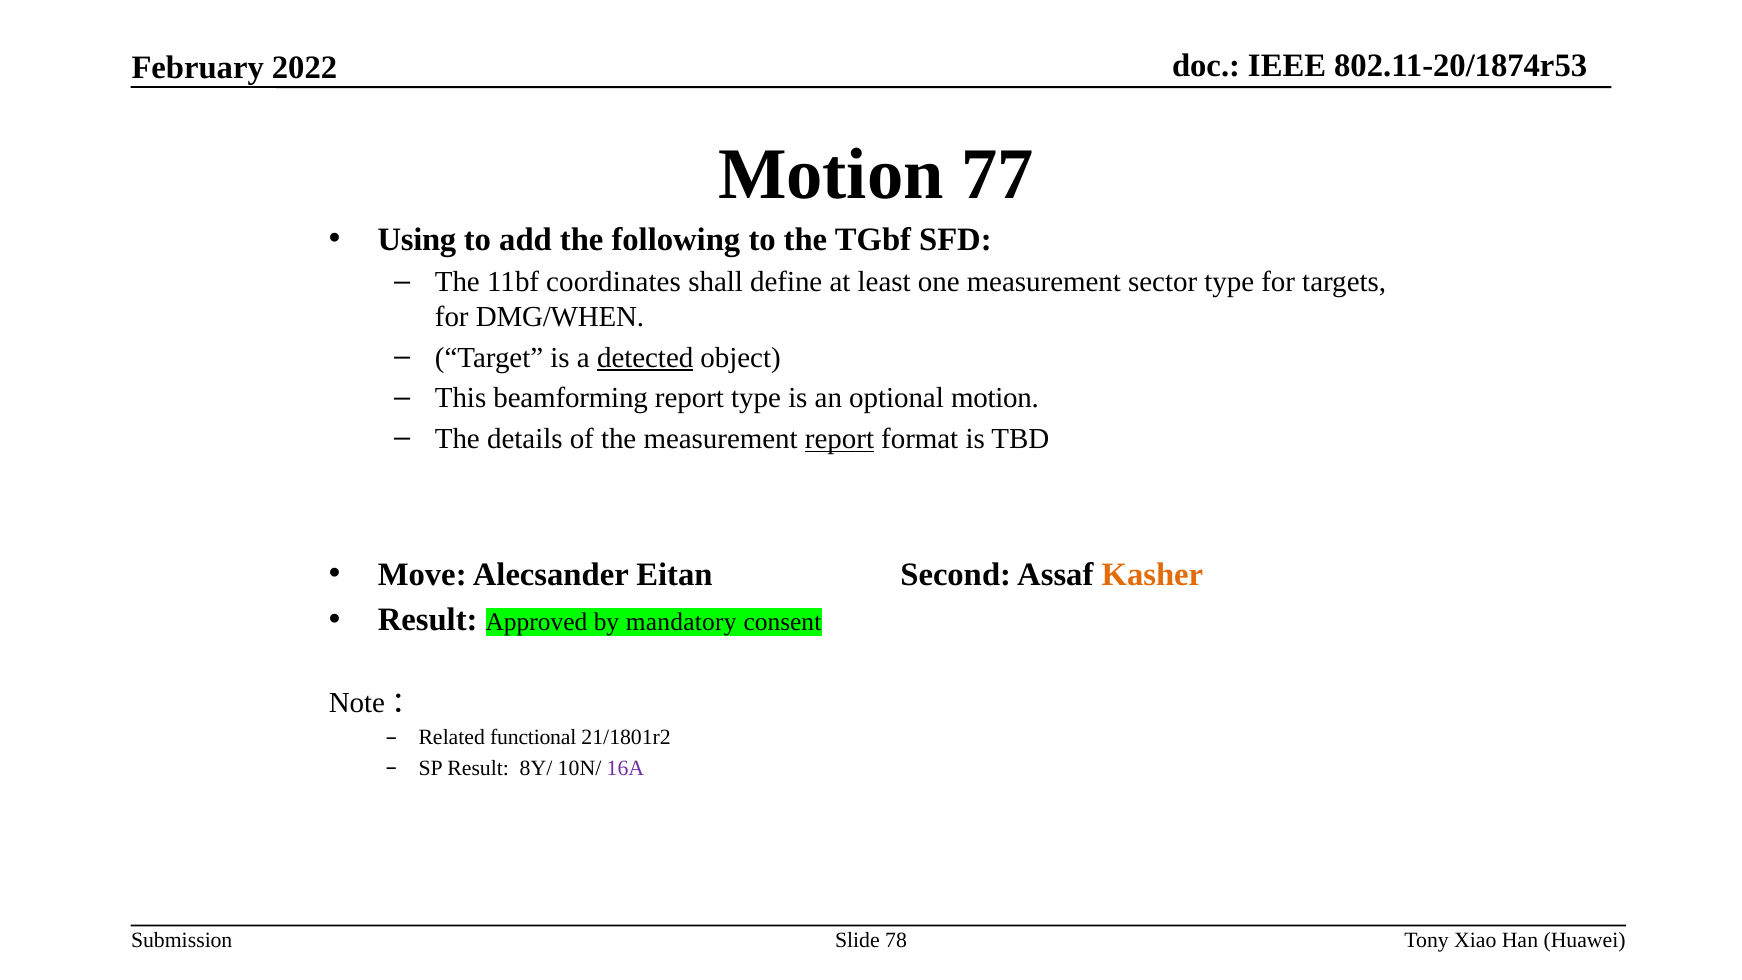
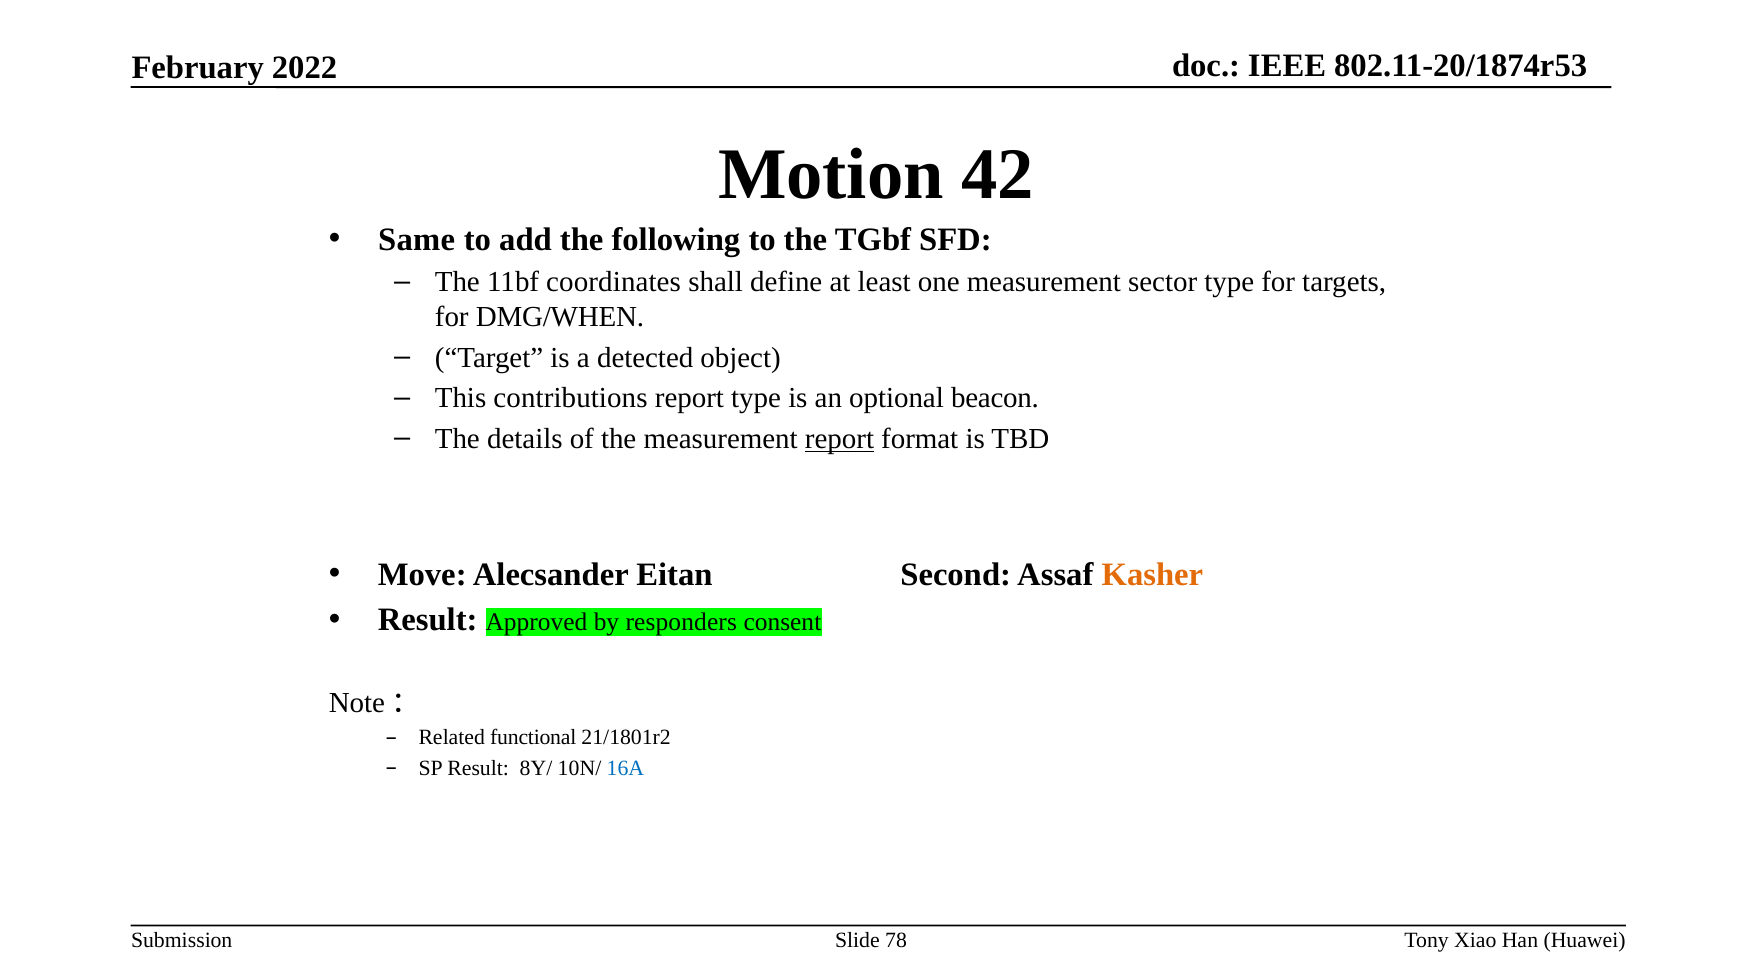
77: 77 -> 42 (998, 175)
Using: Using -> Same (417, 240)
detected underline: present -> none (645, 358)
beamforming: beamforming -> contributions (571, 398)
optional motion: motion -> beacon (995, 398)
mandatory: mandatory -> responders (681, 622)
16A colour: purple -> blue (625, 768)
